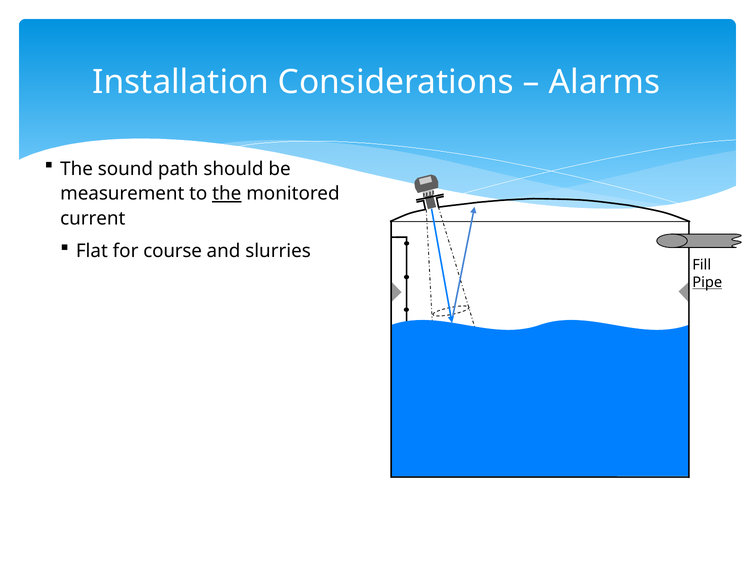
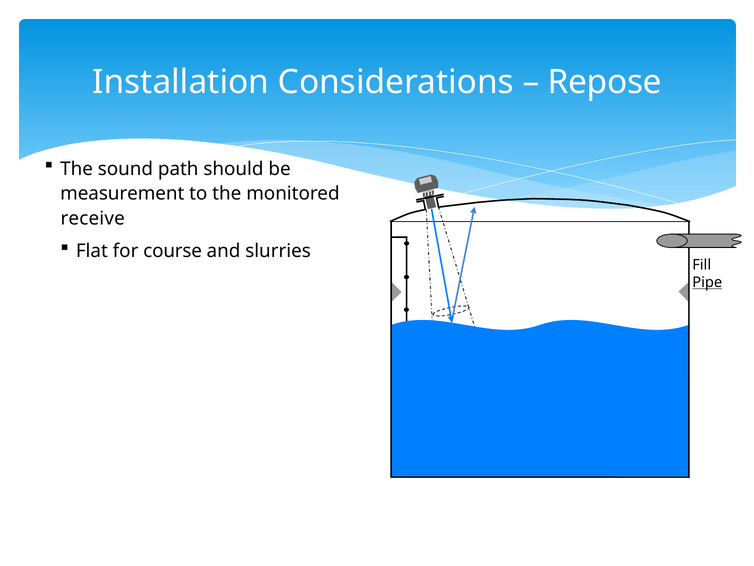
Alarms: Alarms -> Repose (605, 82)
the underline: present -> none (227, 194)
current: current -> receive (93, 218)
